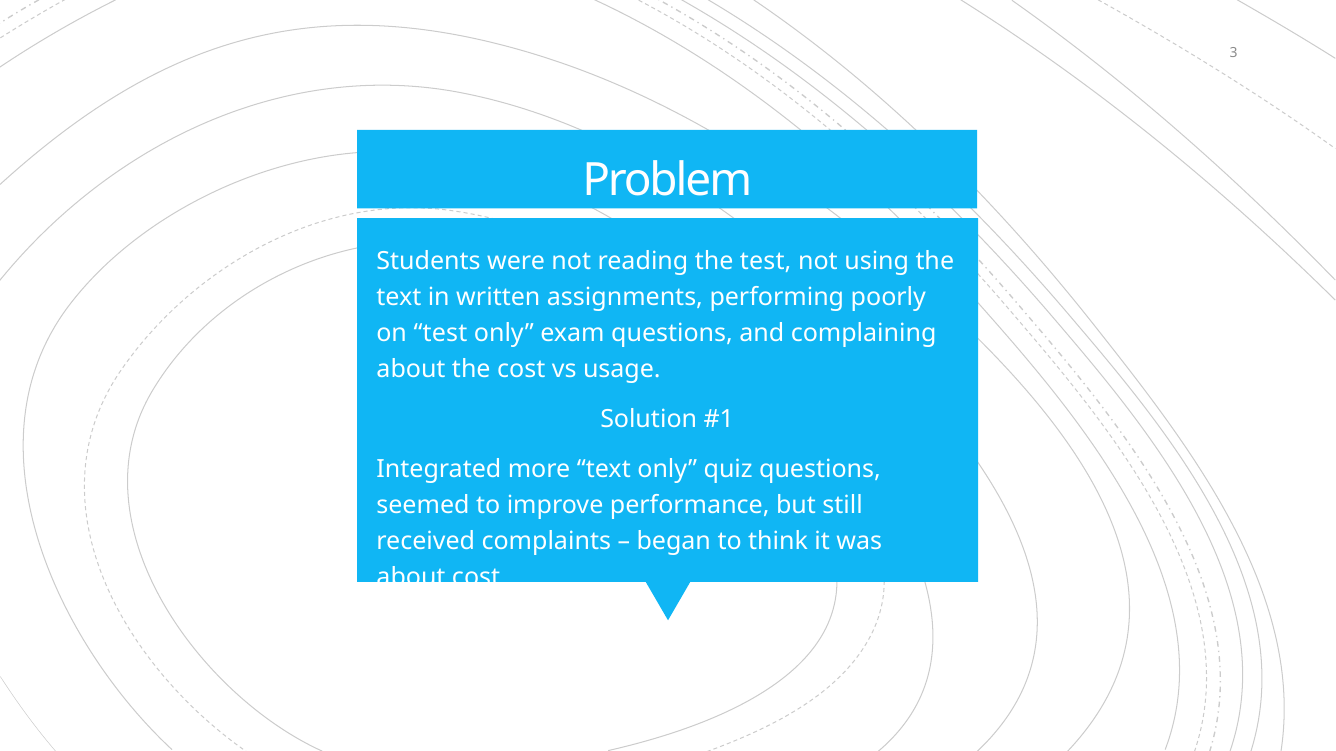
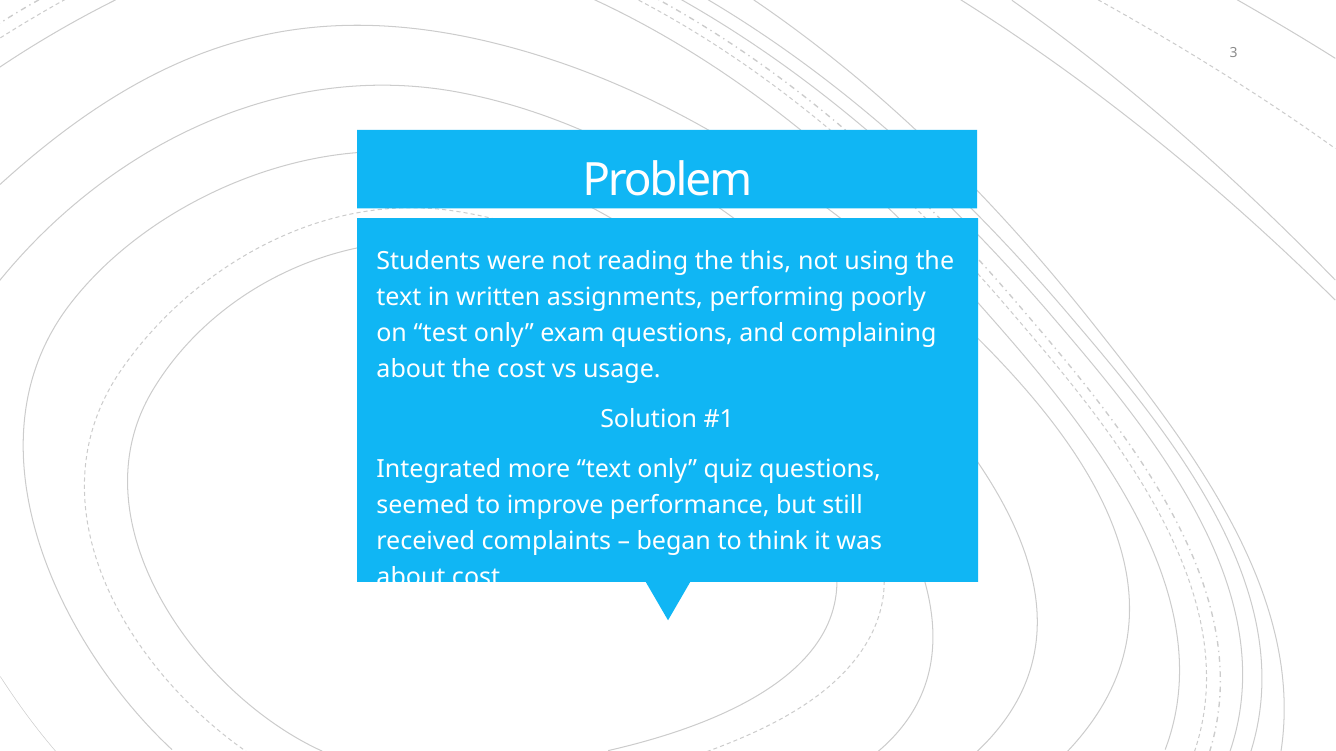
the test: test -> this (766, 262)
